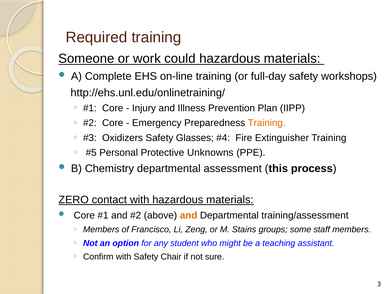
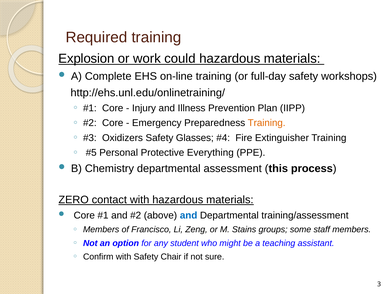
Someone: Someone -> Explosion (86, 59)
Unknowns: Unknowns -> Everything (210, 153)
and colour: orange -> blue (189, 216)
